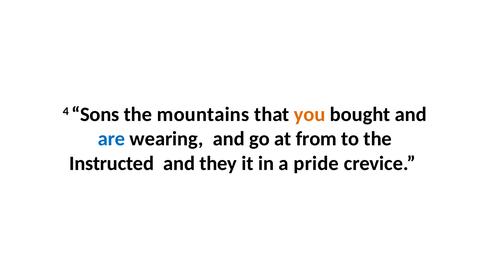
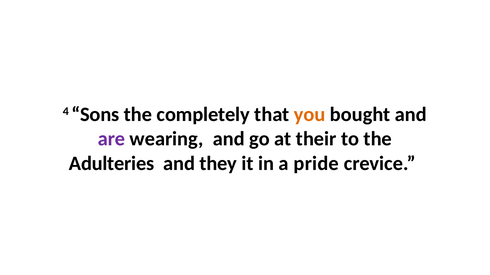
mountains: mountains -> completely (203, 115)
are colour: blue -> purple (111, 139)
from: from -> their (316, 139)
Instructed: Instructed -> Adulteries (112, 164)
